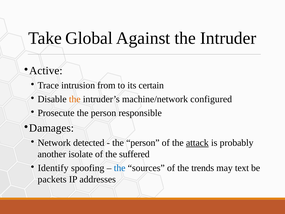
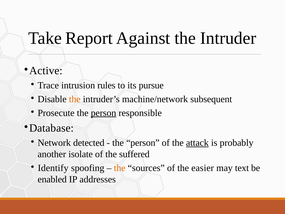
Global: Global -> Report (89, 38)
from: from -> rules (106, 85)
certain: certain -> pursue (151, 85)
configured: configured -> subsequent (211, 99)
person underline: none -> present (104, 113)
Damages: Damages -> Database (52, 128)
the colour: blue -> orange (120, 168)
trends: trends -> easier (203, 168)
packets: packets -> enabled (52, 179)
